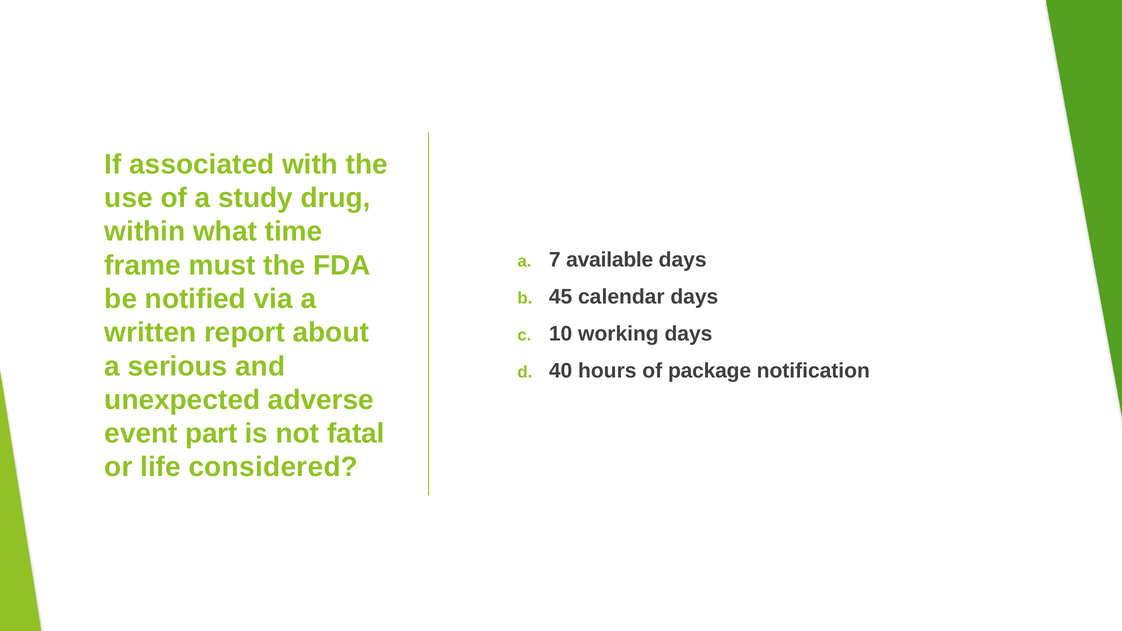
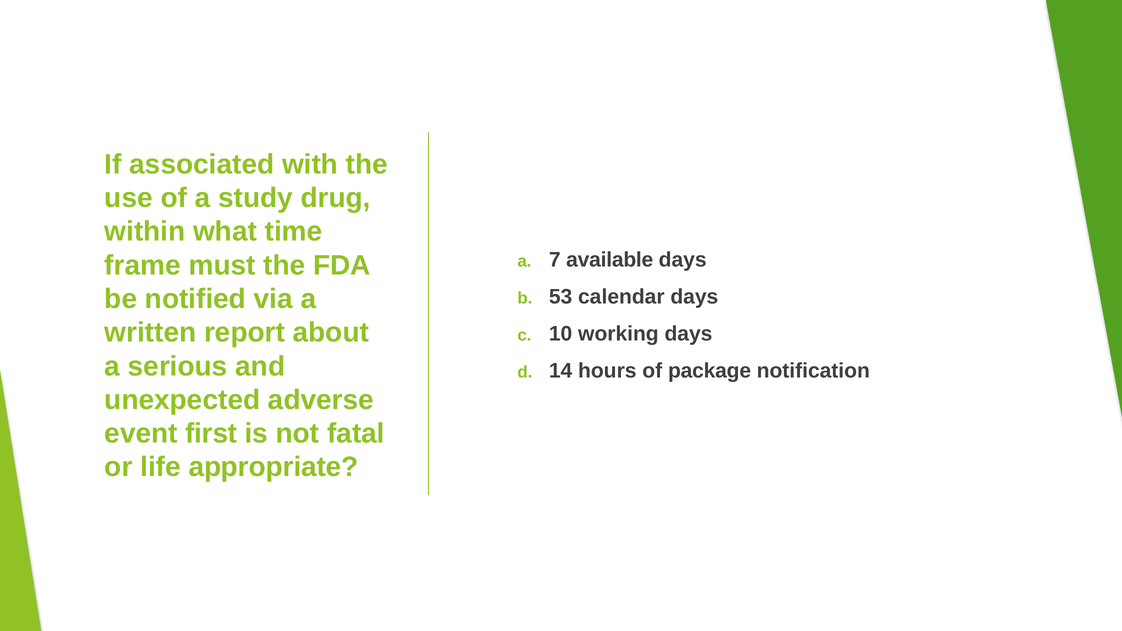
45: 45 -> 53 (561, 297)
40: 40 -> 14 (561, 371)
part: part -> first (211, 434)
considered: considered -> appropriate (273, 467)
